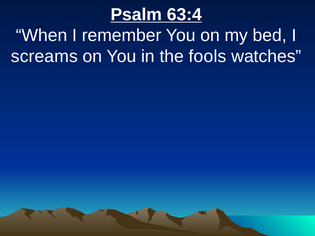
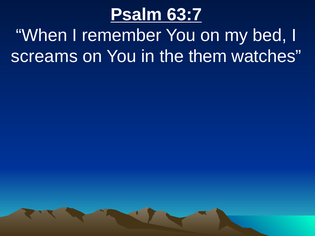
63:4: 63:4 -> 63:7 (184, 15)
fools: fools -> them (208, 57)
